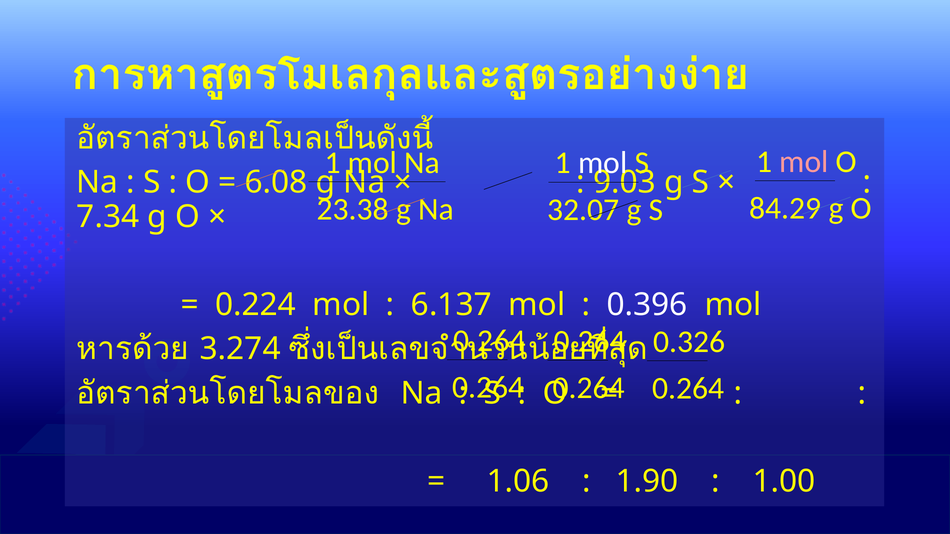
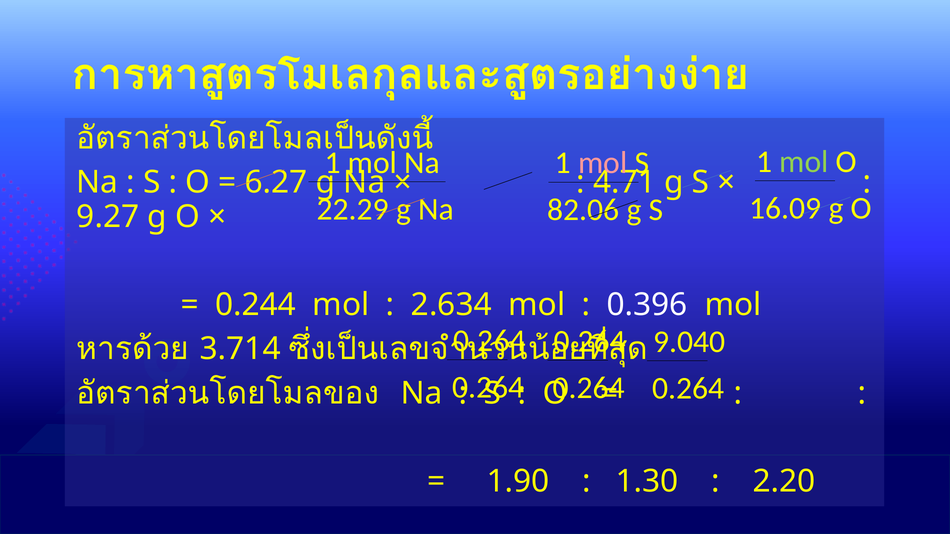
mol colour: pink -> light green (804, 162)
mol colour: white -> pink (603, 163)
6.08: 6.08 -> 6.27 (276, 183)
9.03: 9.03 -> 4.71 (625, 183)
84.29: 84.29 -> 16.09 (785, 209)
23.38: 23.38 -> 22.29 (353, 209)
32.07: 32.07 -> 82.06 (583, 210)
7.34: 7.34 -> 9.27 (108, 217)
0.224: 0.224 -> 0.244 (256, 305)
6.137: 6.137 -> 2.634 (451, 305)
0.326: 0.326 -> 9.040 (689, 342)
3.274: 3.274 -> 3.714 (240, 349)
1.06: 1.06 -> 1.90 (518, 482)
1.90: 1.90 -> 1.30 (647, 482)
1.00: 1.00 -> 2.20 (784, 482)
